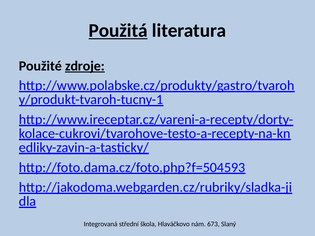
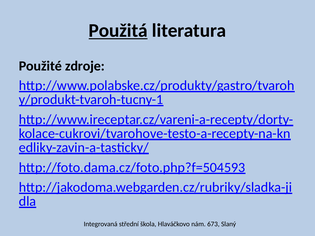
zdroje underline: present -> none (85, 66)
